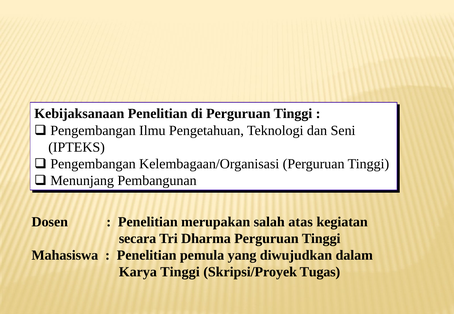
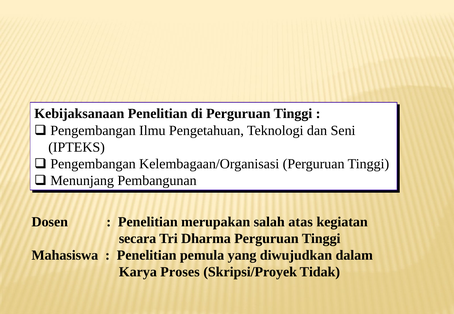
Karya Tinggi: Tinggi -> Proses (180, 272)
Tugas: Tugas -> Tidak (320, 272)
